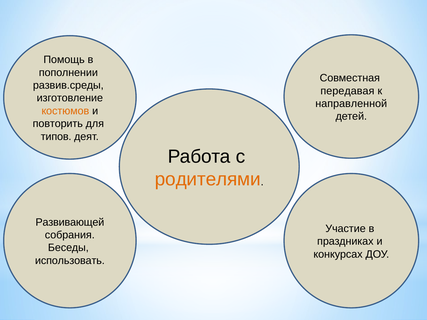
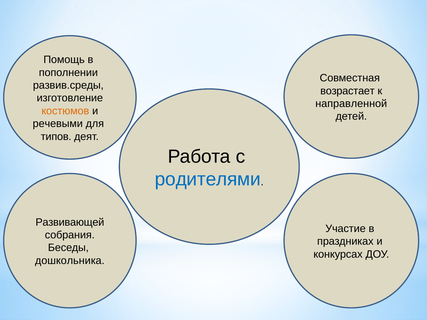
передавая: передавая -> возрастает (348, 91)
повторить: повторить -> речевыми (58, 124)
родителями colour: orange -> blue (208, 179)
использовать: использовать -> дошкольника (70, 261)
